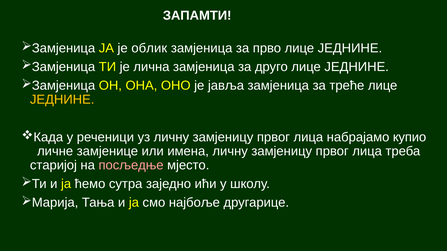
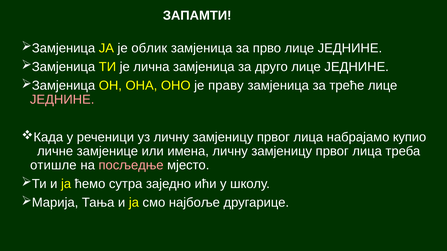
јавља: јавља -> праву (226, 86)
ЈЕДНИНЕ colour: yellow -> pink (62, 100)
старијој: старијој -> отишле (53, 165)
